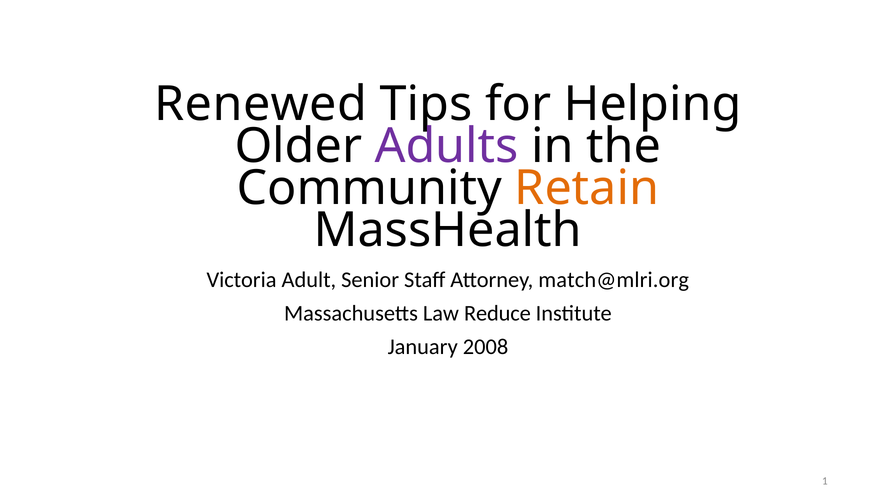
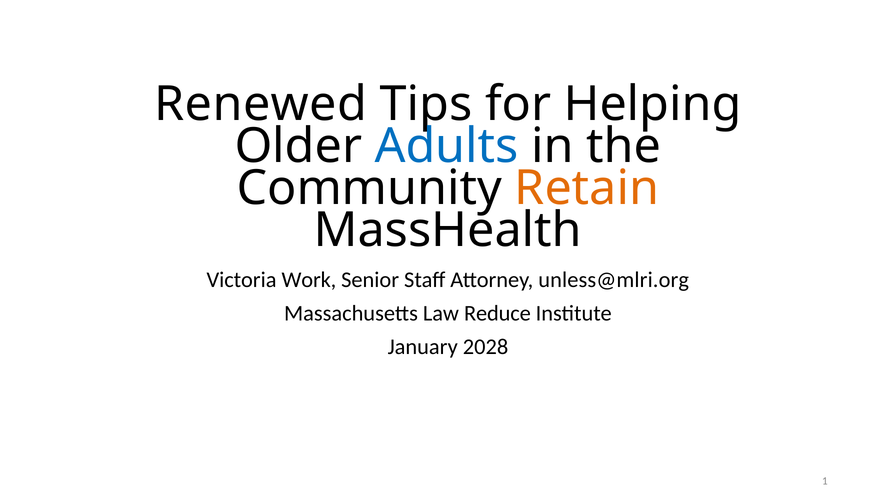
Adults colour: purple -> blue (447, 146)
Adult: Adult -> Work (309, 280)
match@mlri.org: match@mlri.org -> unless@mlri.org (614, 280)
2008: 2008 -> 2028 (485, 347)
